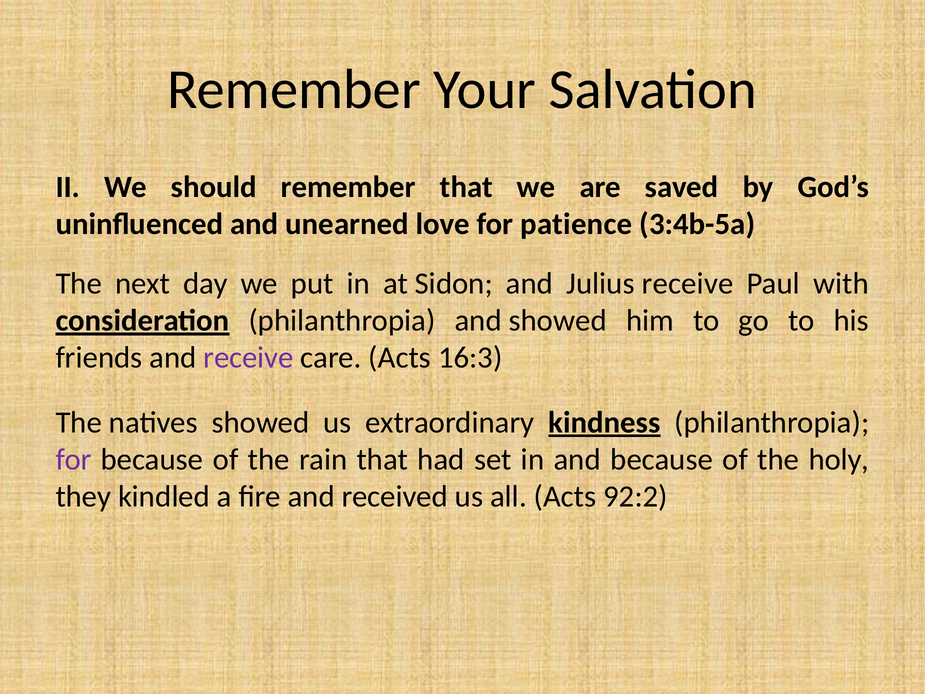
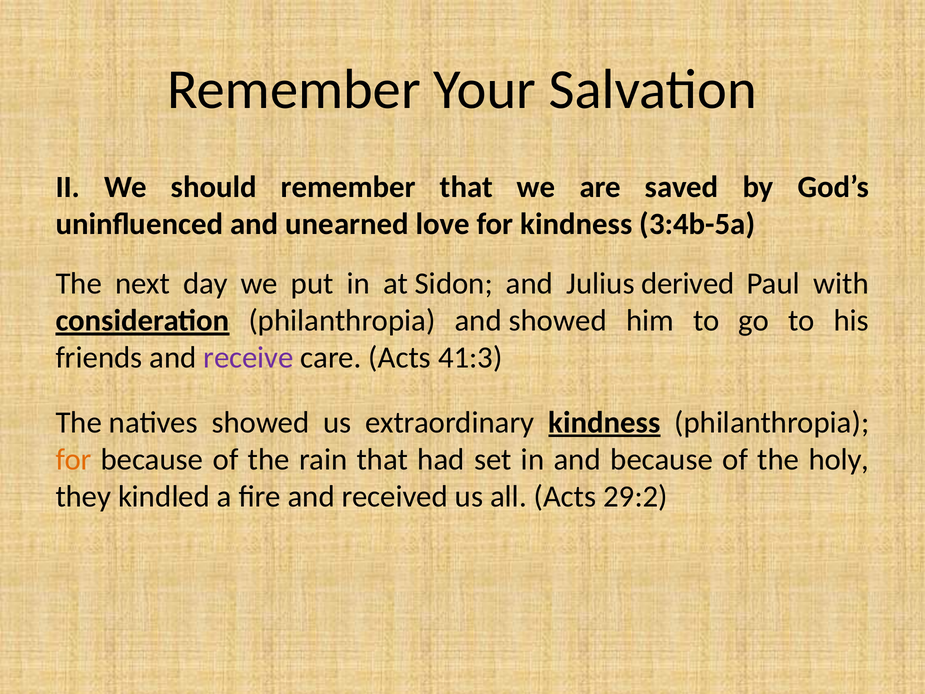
for patience: patience -> kindness (576, 224)
Julius receive: receive -> derived (688, 284)
16:3: 16:3 -> 41:3 (470, 358)
for colour: purple -> orange (73, 459)
92:2: 92:2 -> 29:2 (636, 496)
